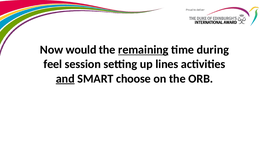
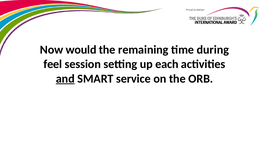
remaining underline: present -> none (143, 49)
lines: lines -> each (167, 64)
choose: choose -> service (133, 78)
